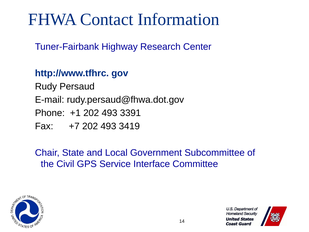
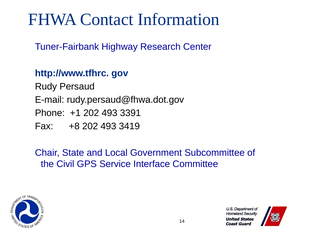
+7: +7 -> +8 (74, 126)
